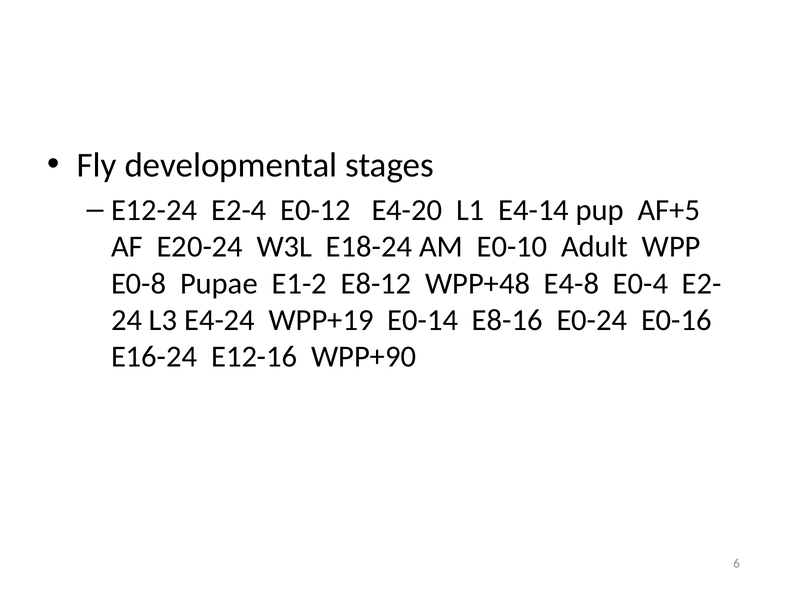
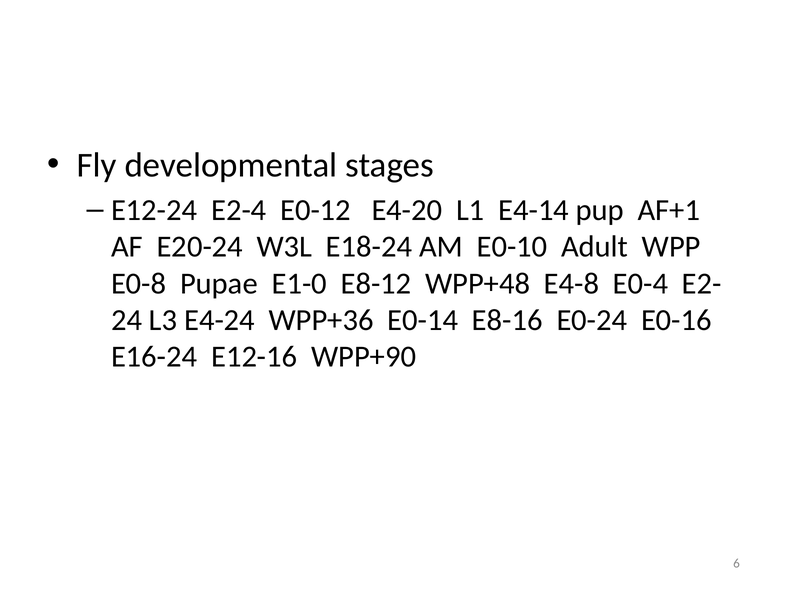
AF+5: AF+5 -> AF+1 (669, 210)
E1-2: E1-2 -> E1-0 (299, 284)
WPP+19: WPP+19 -> WPP+36 (321, 320)
